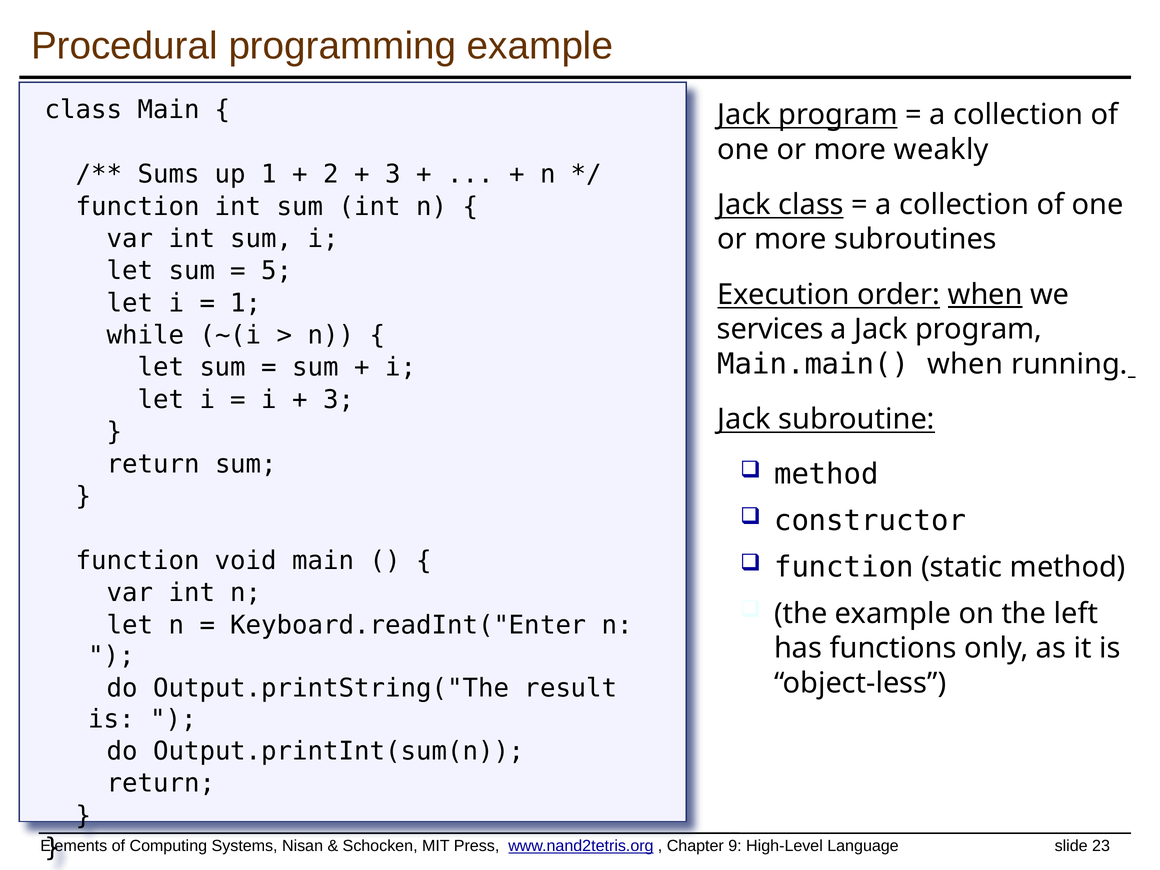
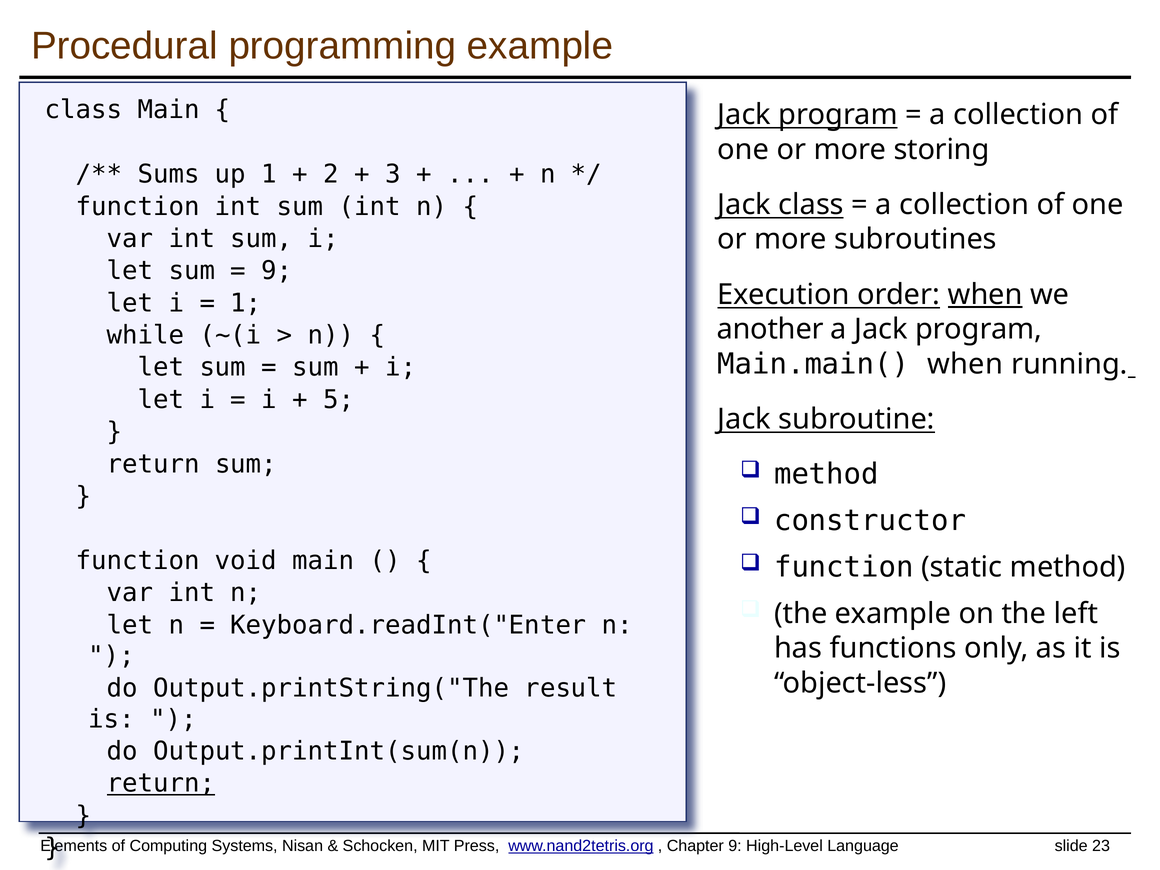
weakly: weakly -> storing (942, 149)
5: 5 -> 9 (277, 271)
services: services -> another (770, 329)
3: 3 -> 5 (339, 400)
return underline: none -> present (161, 783)
